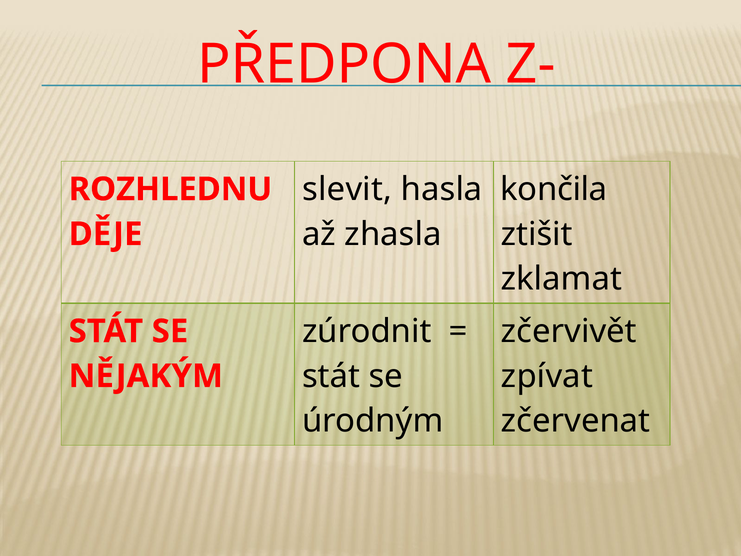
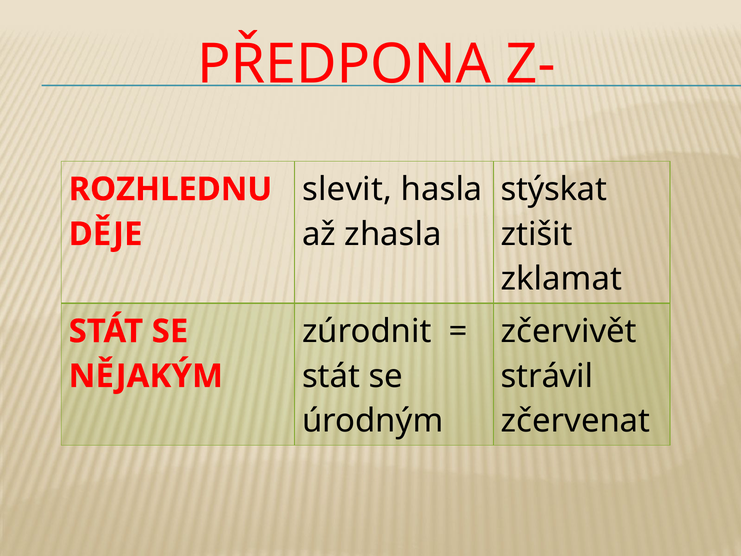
končila: končila -> stýskat (554, 189)
zpívat: zpívat -> strávil (547, 376)
